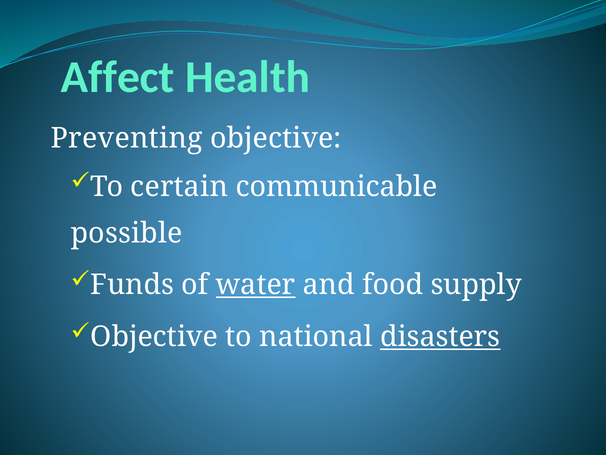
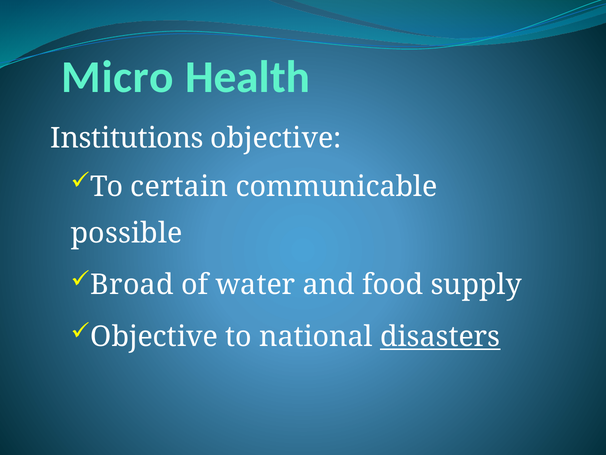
Affect: Affect -> Micro (117, 77)
Preventing: Preventing -> Institutions (127, 138)
Funds: Funds -> Broad (132, 285)
water underline: present -> none (256, 285)
